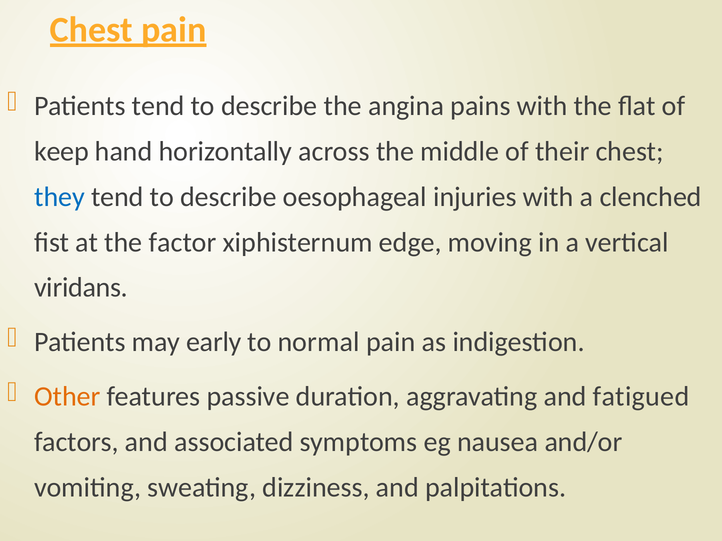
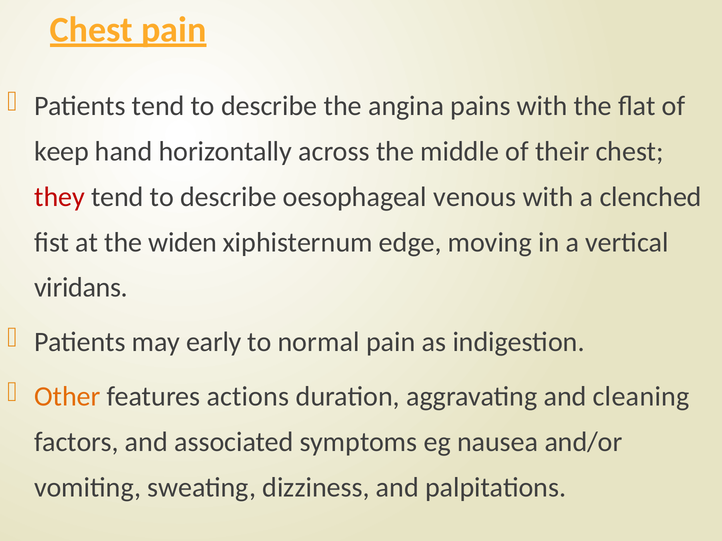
they colour: blue -> red (60, 197)
injuries: injuries -> venous (475, 197)
factor: factor -> widen (183, 242)
passive: passive -> actions (248, 397)
fatigued: fatigued -> cleaning (641, 397)
